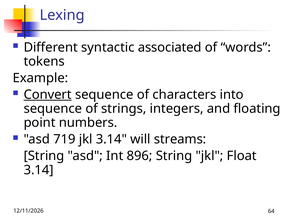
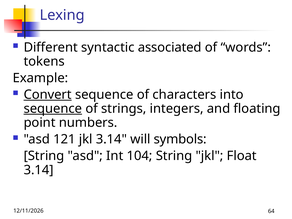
sequence underline: none -> present (53, 109)
719: 719 -> 121 (64, 139)
streams: streams -> symbols (180, 139)
896: 896 -> 104 (140, 156)
